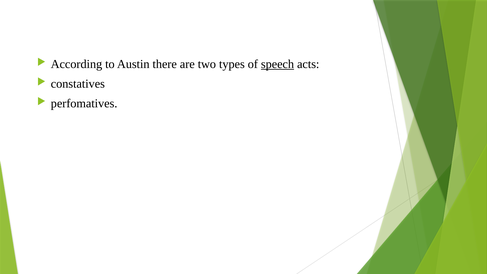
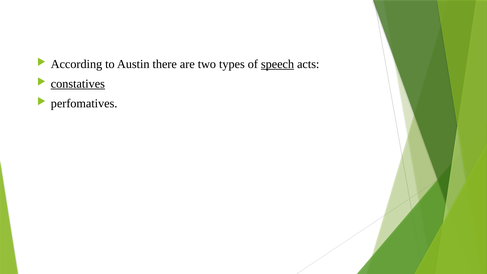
constatives underline: none -> present (78, 84)
